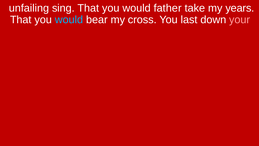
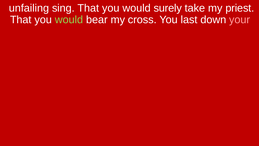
father: father -> surely (168, 8)
years: years -> priest (240, 8)
would colour: light blue -> light green (69, 20)
